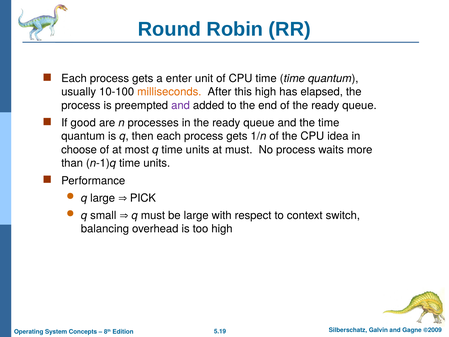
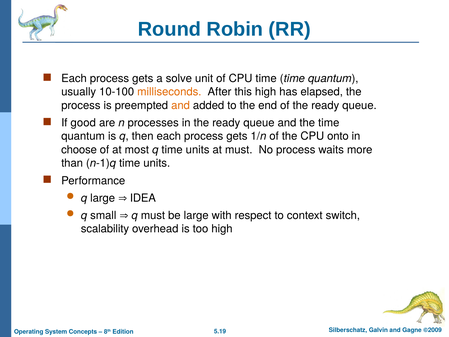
enter: enter -> solve (179, 78)
and colour: purple -> orange (181, 105)
idea: idea -> onto (338, 136)
PICK: PICK -> IDEA (143, 198)
balancing: balancing -> scalability (105, 229)
